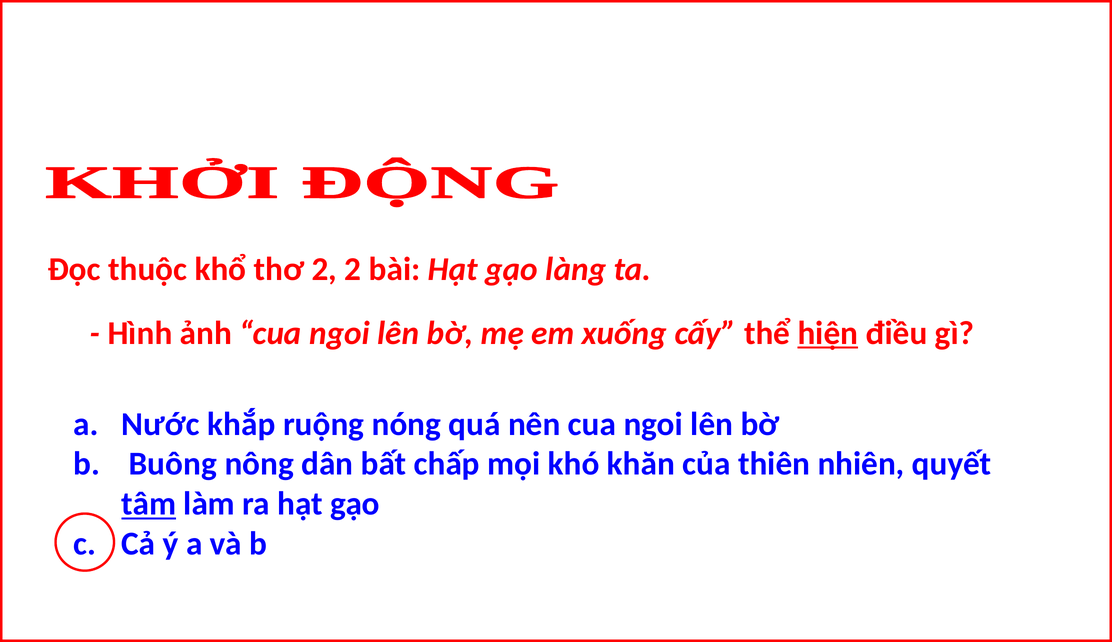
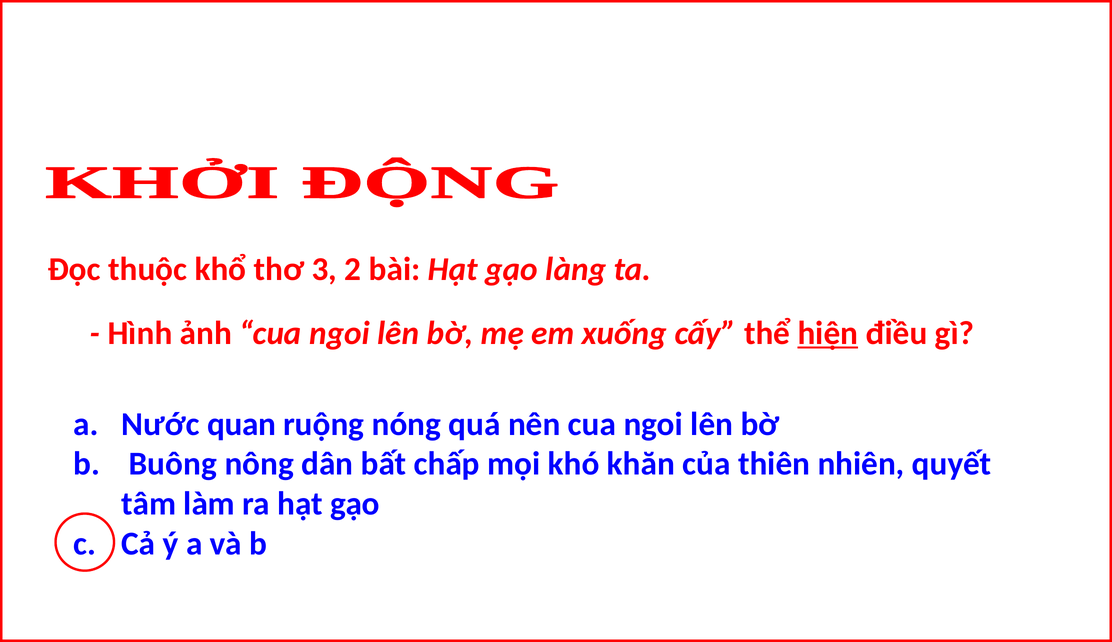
thơ 2: 2 -> 3 (324, 269)
khắp: khắp -> quan (241, 424)
tâm underline: present -> none (149, 504)
